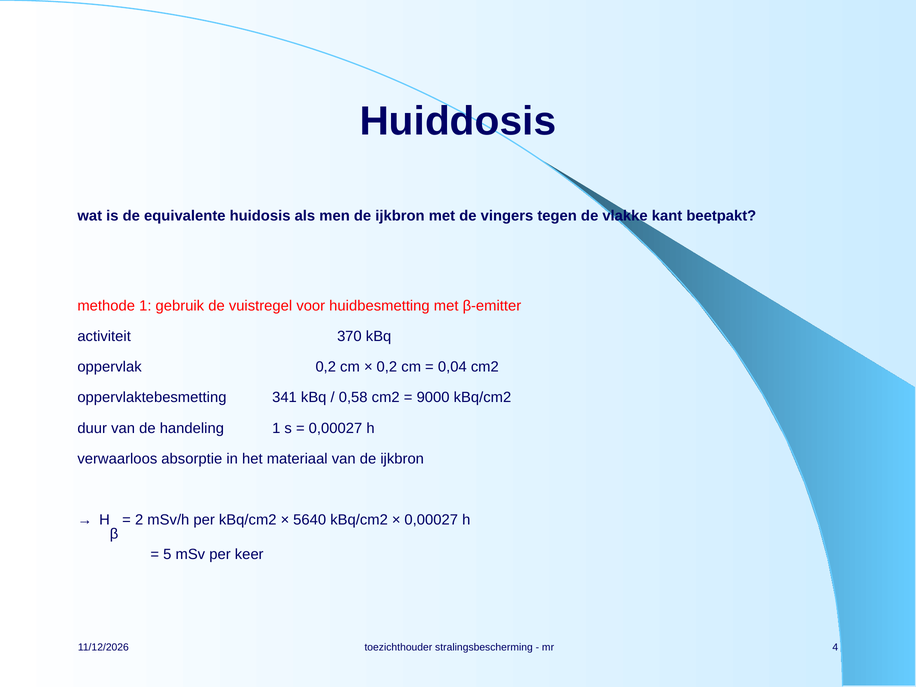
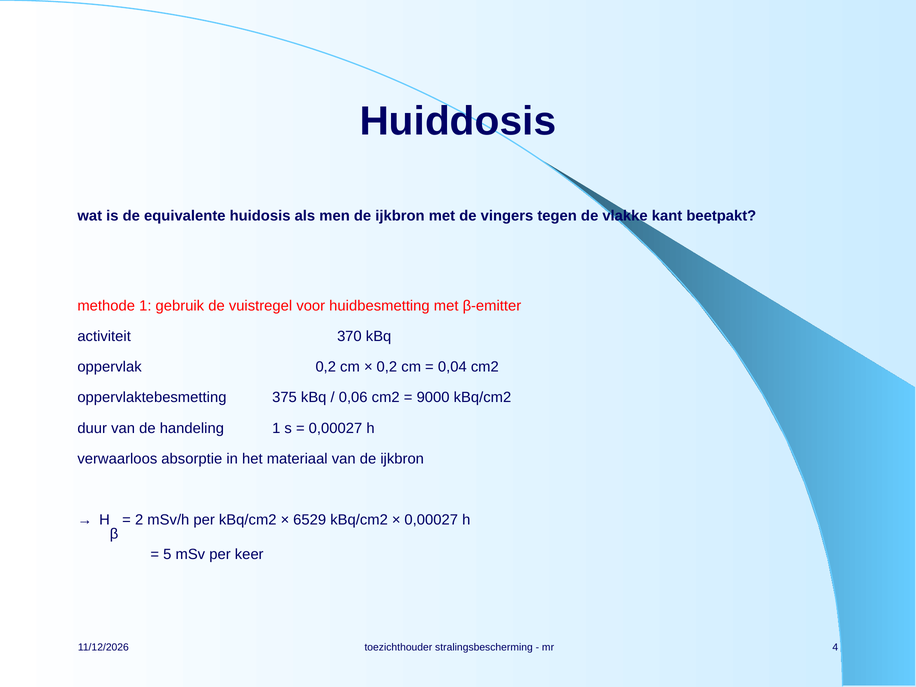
341: 341 -> 375 (285, 398)
0,58: 0,58 -> 0,06 (353, 398)
5640: 5640 -> 6529 (310, 520)
